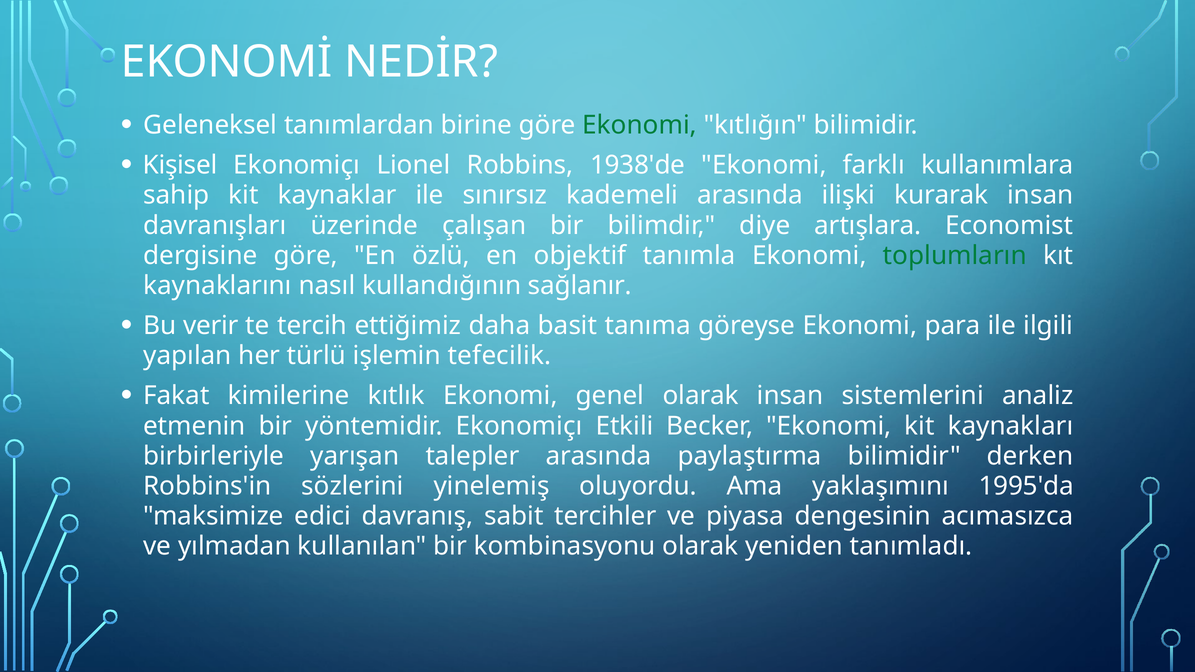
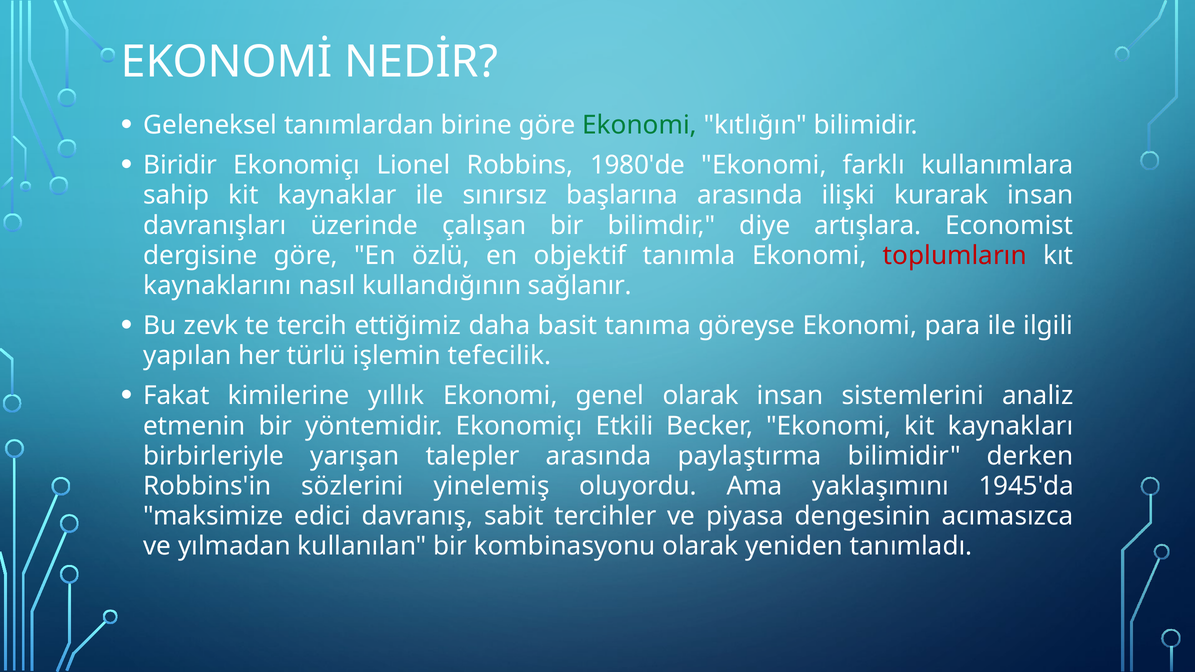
Kişisel: Kişisel -> Biridir (180, 165)
1938'de: 1938'de -> 1980'de (638, 165)
kademeli: kademeli -> başlarına (622, 195)
toplumların colour: green -> red (955, 256)
verir: verir -> zevk (211, 326)
kıtlık: kıtlık -> yıllık (396, 396)
1995'da: 1995'da -> 1945'da (1026, 486)
